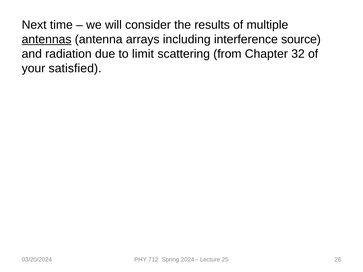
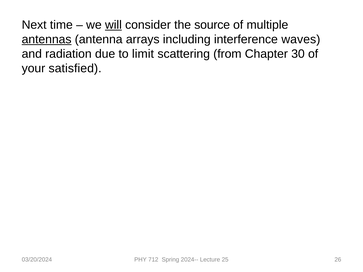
will underline: none -> present (113, 25)
results: results -> source (212, 25)
source: source -> waves (301, 40)
32: 32 -> 30 (298, 54)
